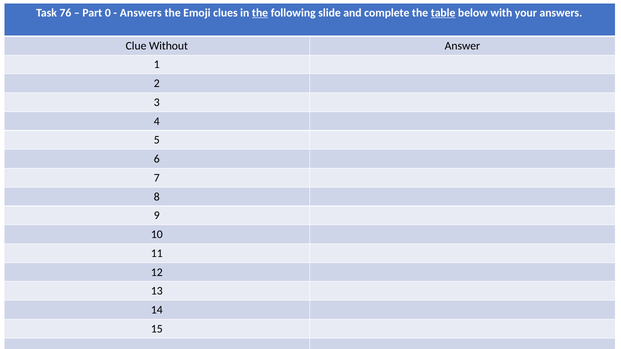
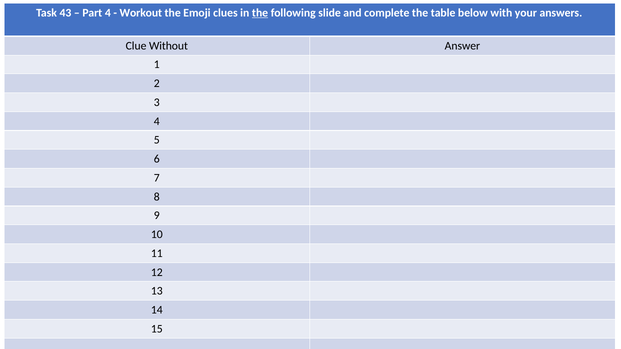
76: 76 -> 43 (65, 13)
Part 0: 0 -> 4 (108, 13)
Answers: Answers -> Workout (141, 13)
table underline: present -> none (443, 13)
